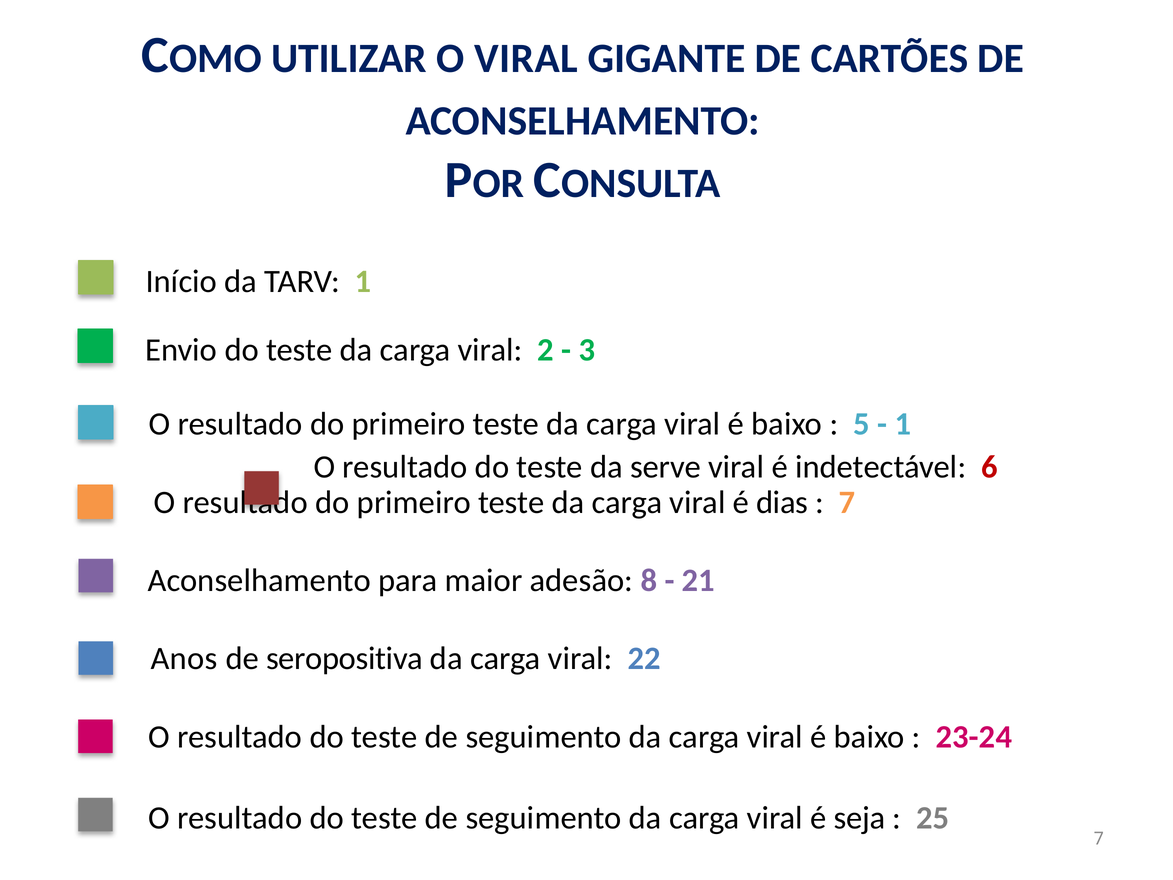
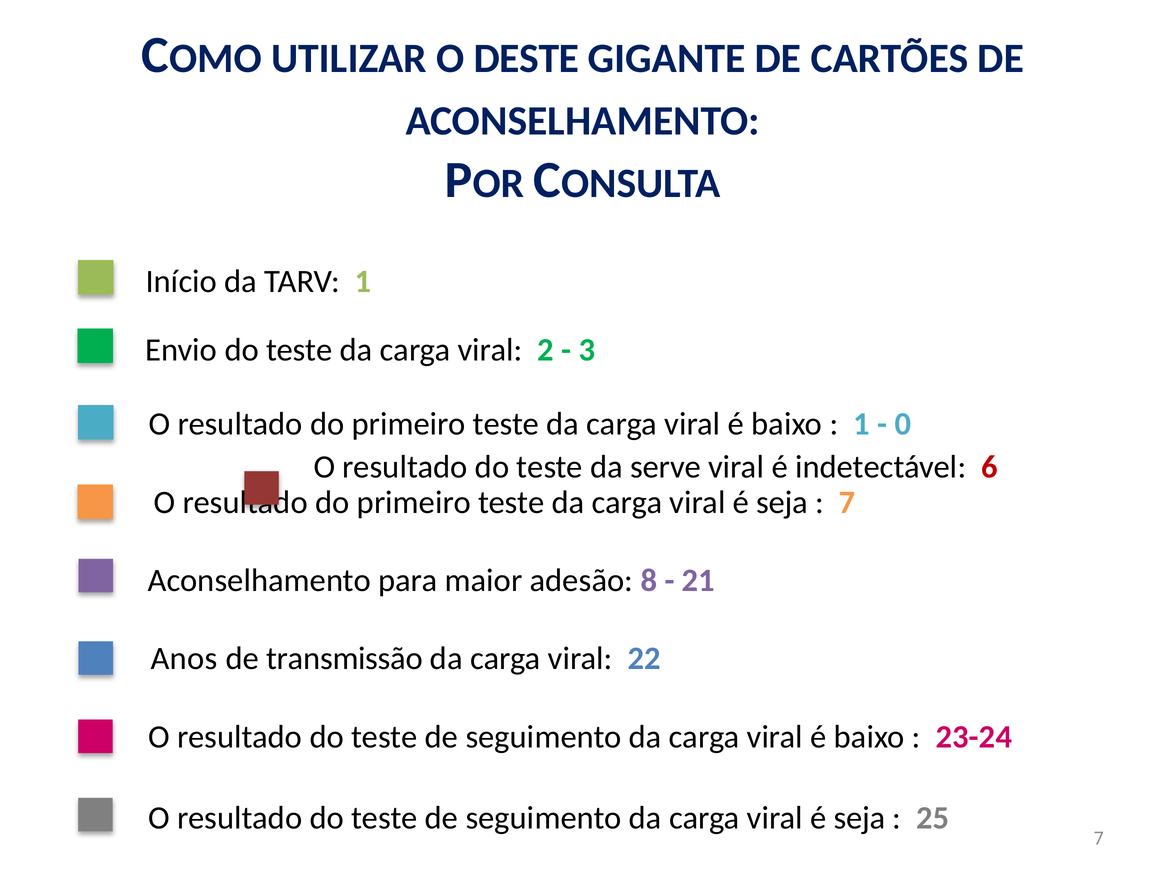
O VIRAL: VIRAL -> DESTE (526, 58)
5: 5 -> 1 (862, 424)
1: 1 -> 0 (903, 424)
dias: dias -> seja (782, 502)
seropositiva: seropositiva -> transmissão (345, 659)
